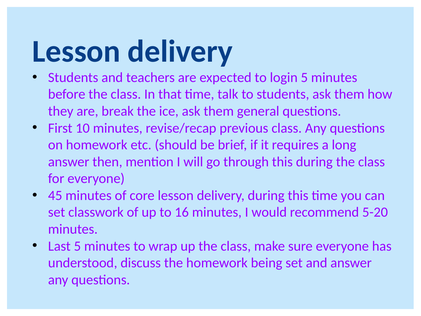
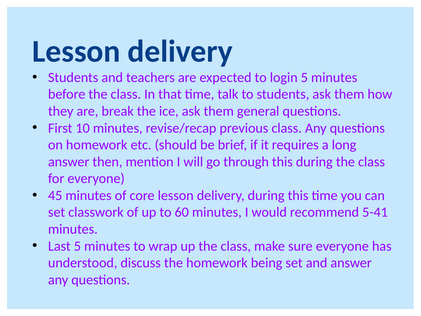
16: 16 -> 60 (182, 212)
5-20: 5-20 -> 5-41 (375, 212)
